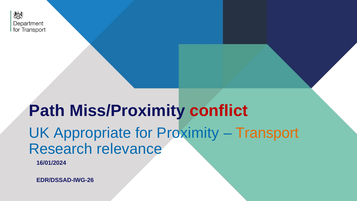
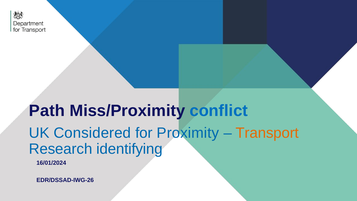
conflict colour: red -> blue (219, 111)
Appropriate: Appropriate -> Considered (92, 133)
relevance: relevance -> identifying (130, 149)
